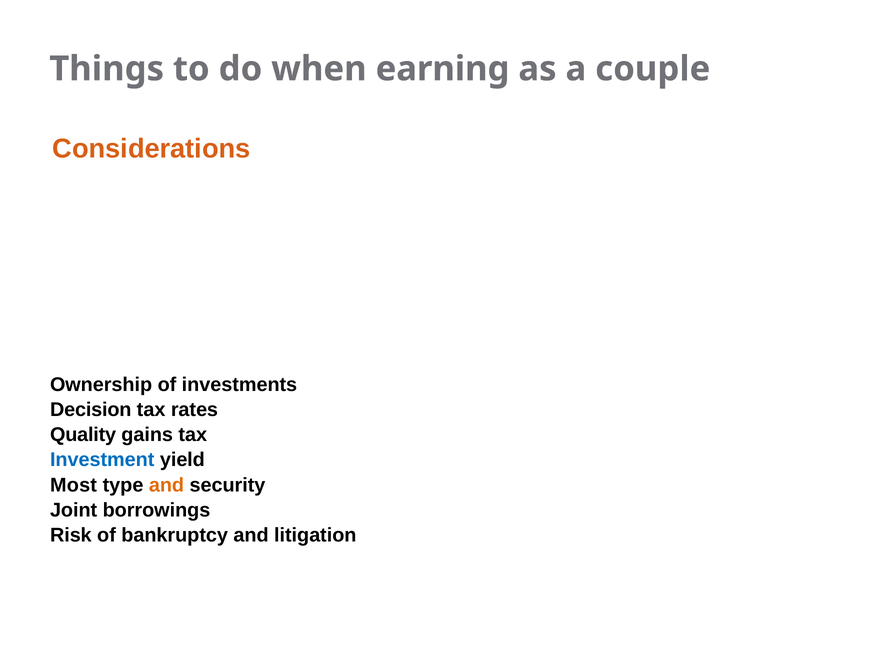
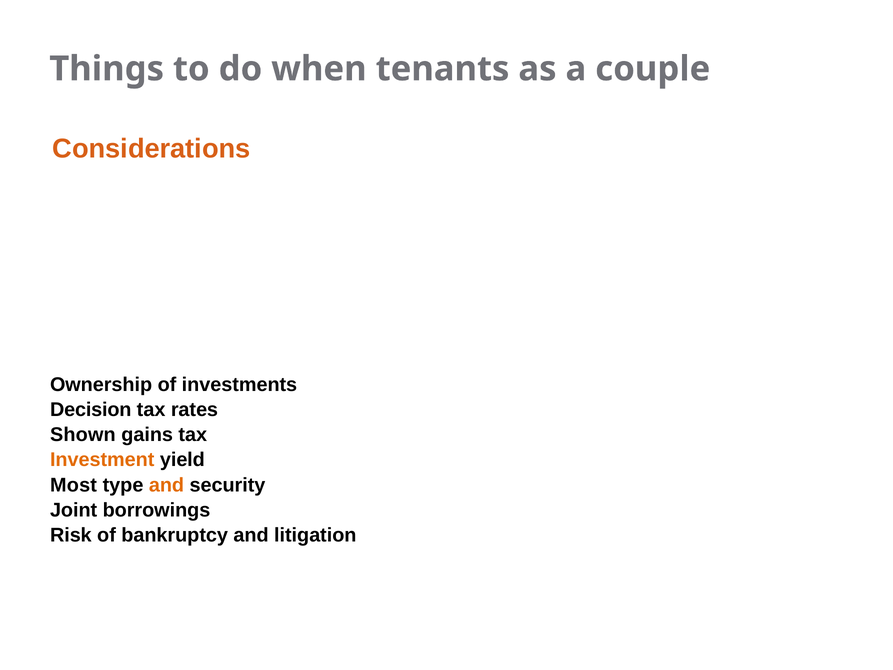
earning: earning -> tenants (443, 69)
Quality: Quality -> Shown (83, 435)
Investment colour: blue -> orange (102, 460)
